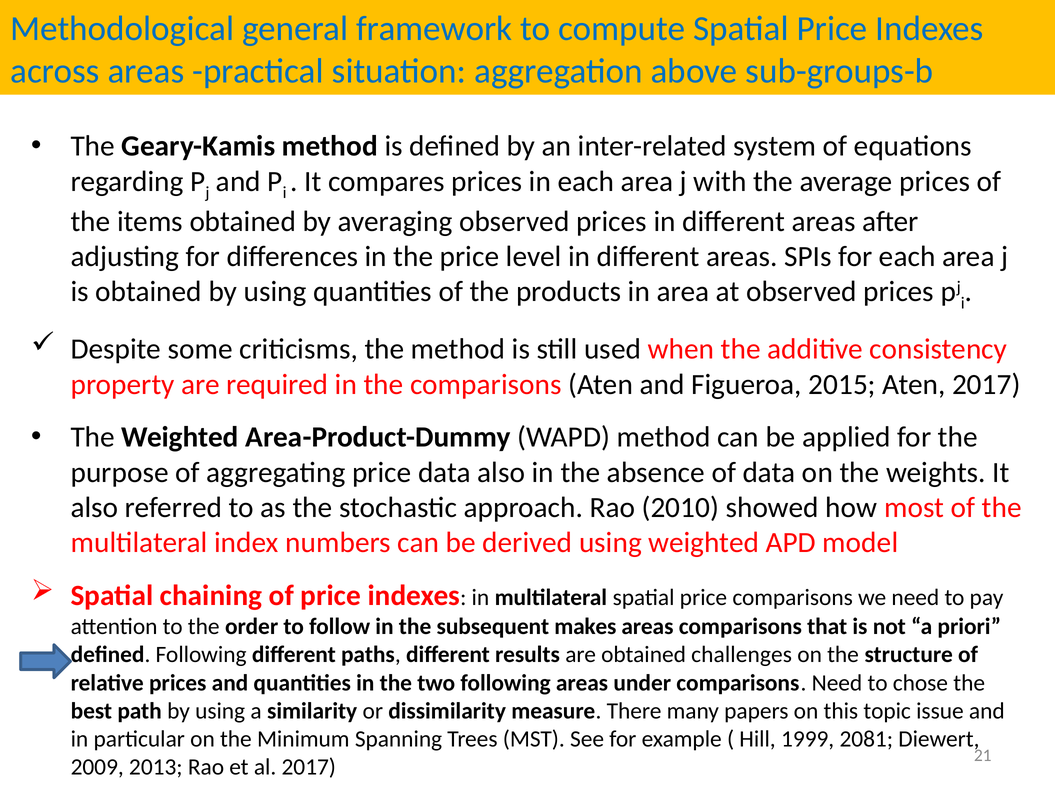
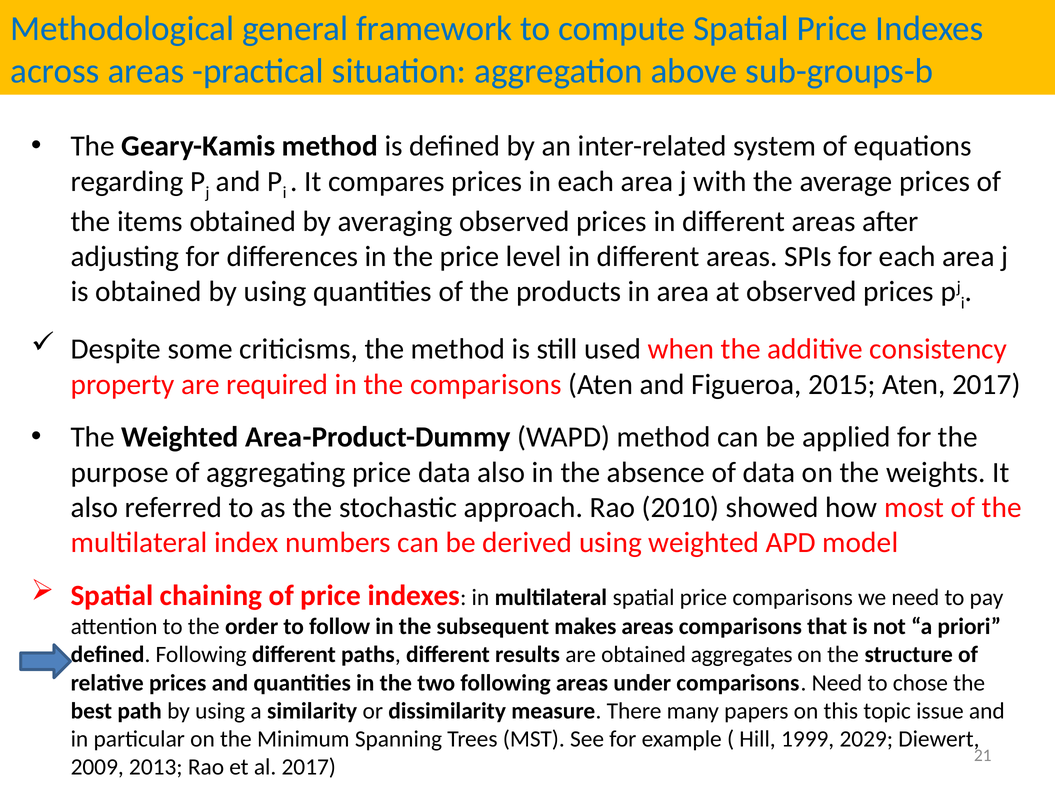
challenges: challenges -> aggregates (742, 655)
2081: 2081 -> 2029 (866, 739)
